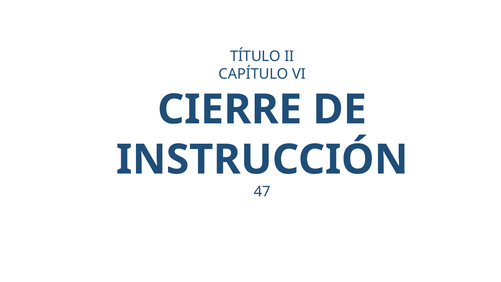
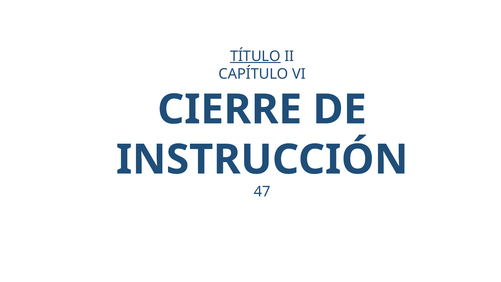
TÍTULO underline: none -> present (255, 56)
